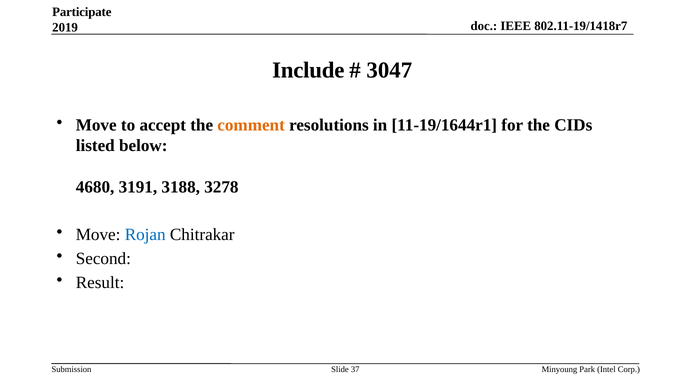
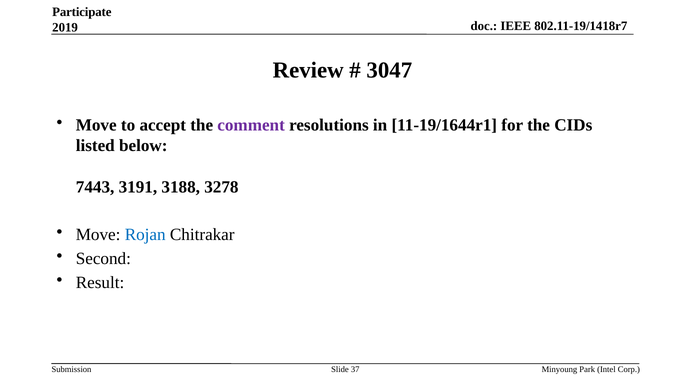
Include: Include -> Review (308, 70)
comment colour: orange -> purple (251, 125)
4680: 4680 -> 7443 (95, 187)
